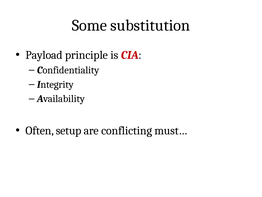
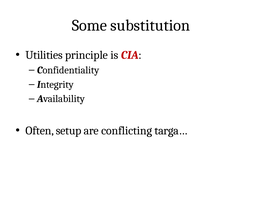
Payload: Payload -> Utilities (44, 55)
must…: must… -> targa… (171, 130)
